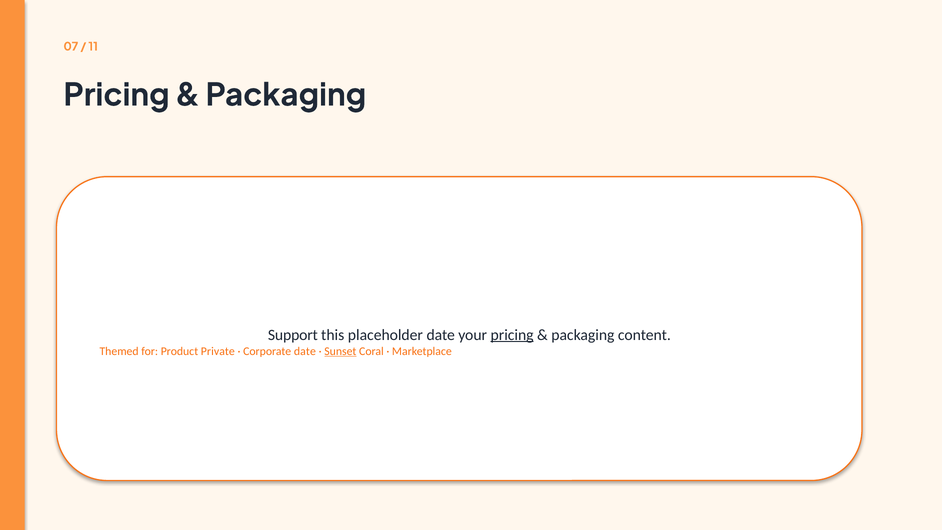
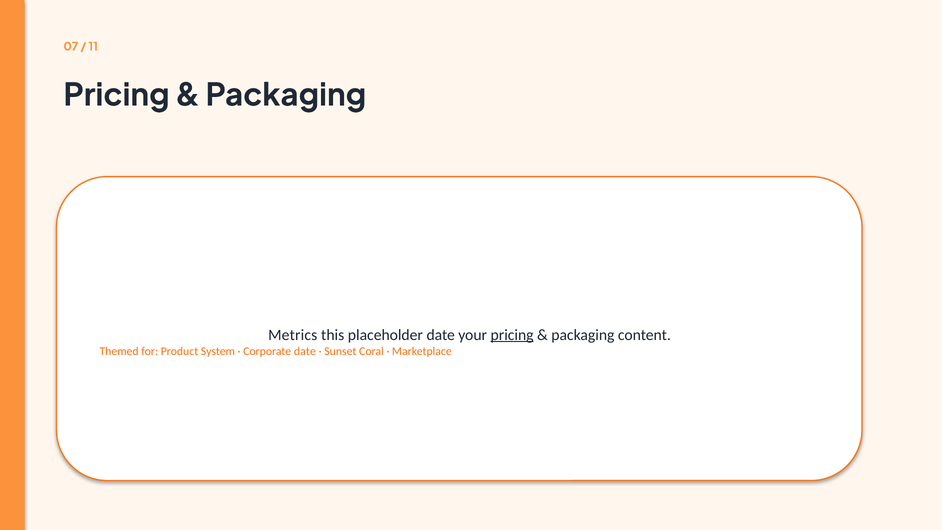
Support: Support -> Metrics (293, 335)
Private: Private -> System (218, 351)
Sunset underline: present -> none (340, 351)
